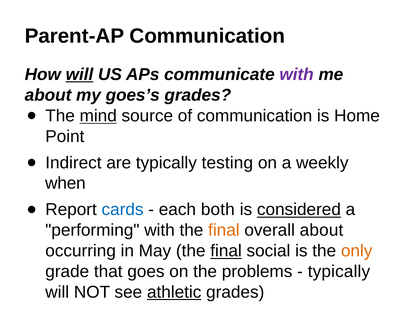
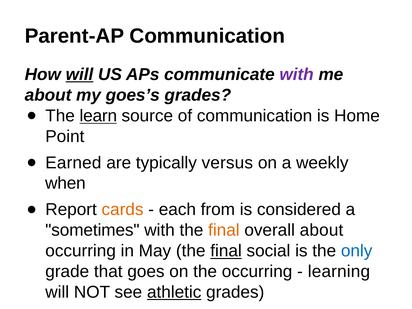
mind: mind -> learn (98, 116)
Indirect: Indirect -> Earned (73, 163)
testing: testing -> versus (227, 163)
cards colour: blue -> orange (123, 210)
both: both -> from (218, 210)
considered underline: present -> none (299, 210)
performing: performing -> sometimes (92, 230)
only colour: orange -> blue (357, 251)
the problems: problems -> occurring (257, 271)
typically: typically -> learning (339, 271)
